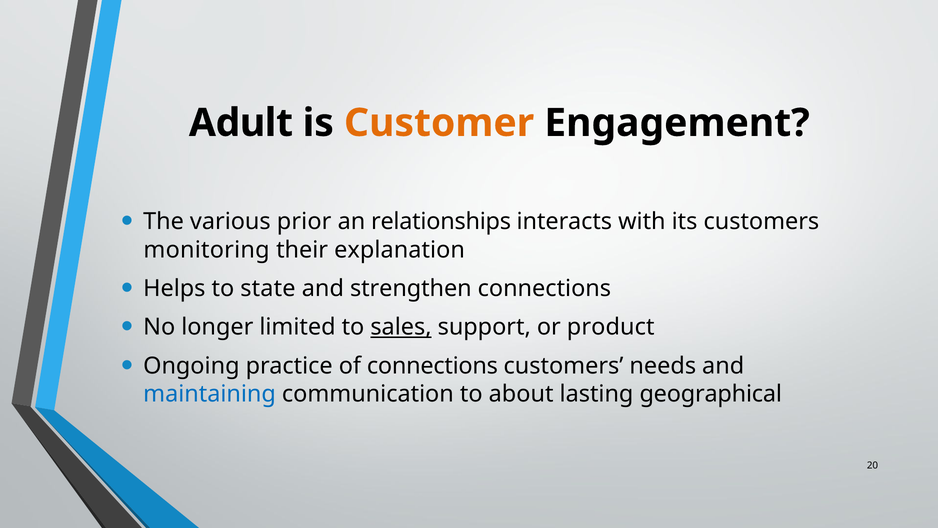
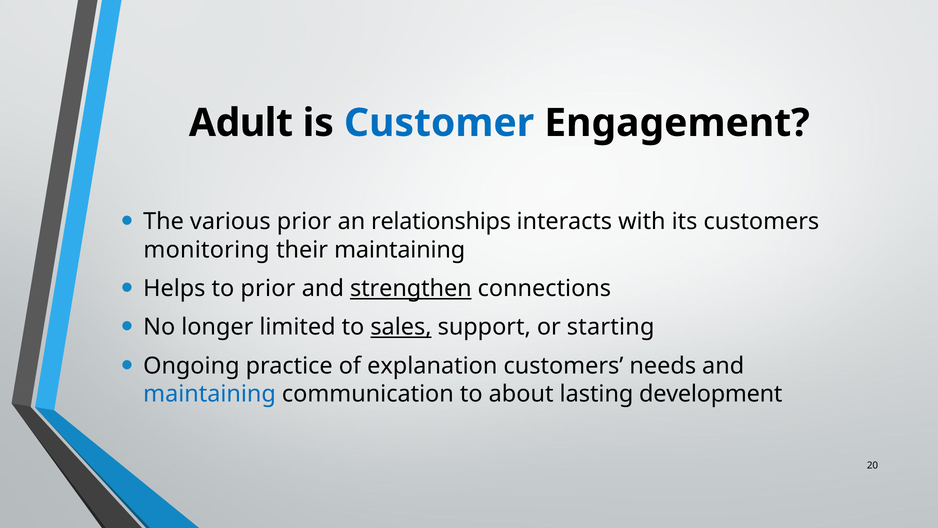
Customer colour: orange -> blue (439, 123)
their explanation: explanation -> maintaining (400, 250)
to state: state -> prior (268, 288)
strengthen underline: none -> present (411, 288)
product: product -> starting (611, 327)
of connections: connections -> explanation (432, 366)
geographical: geographical -> development (711, 394)
